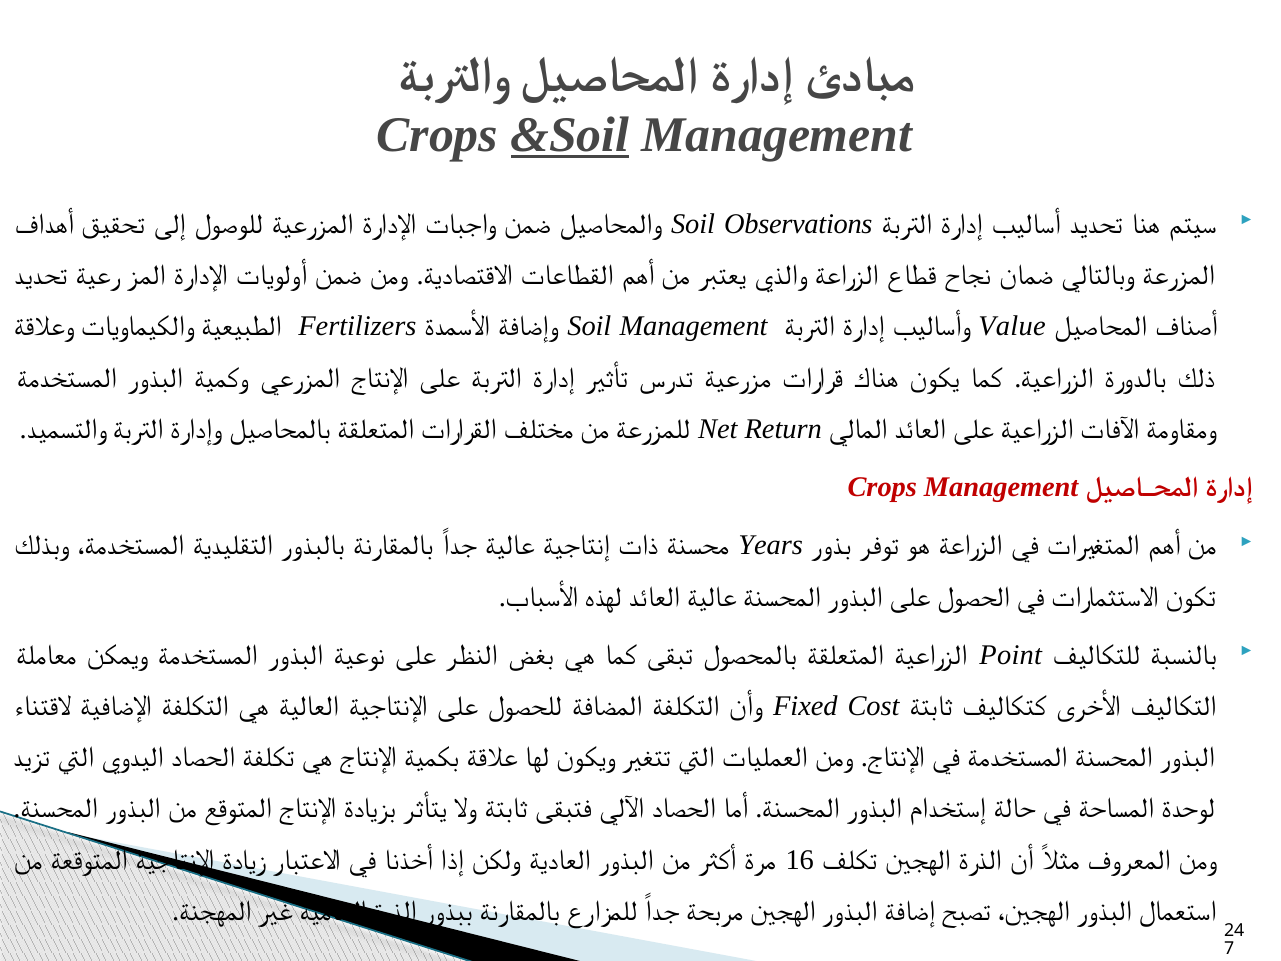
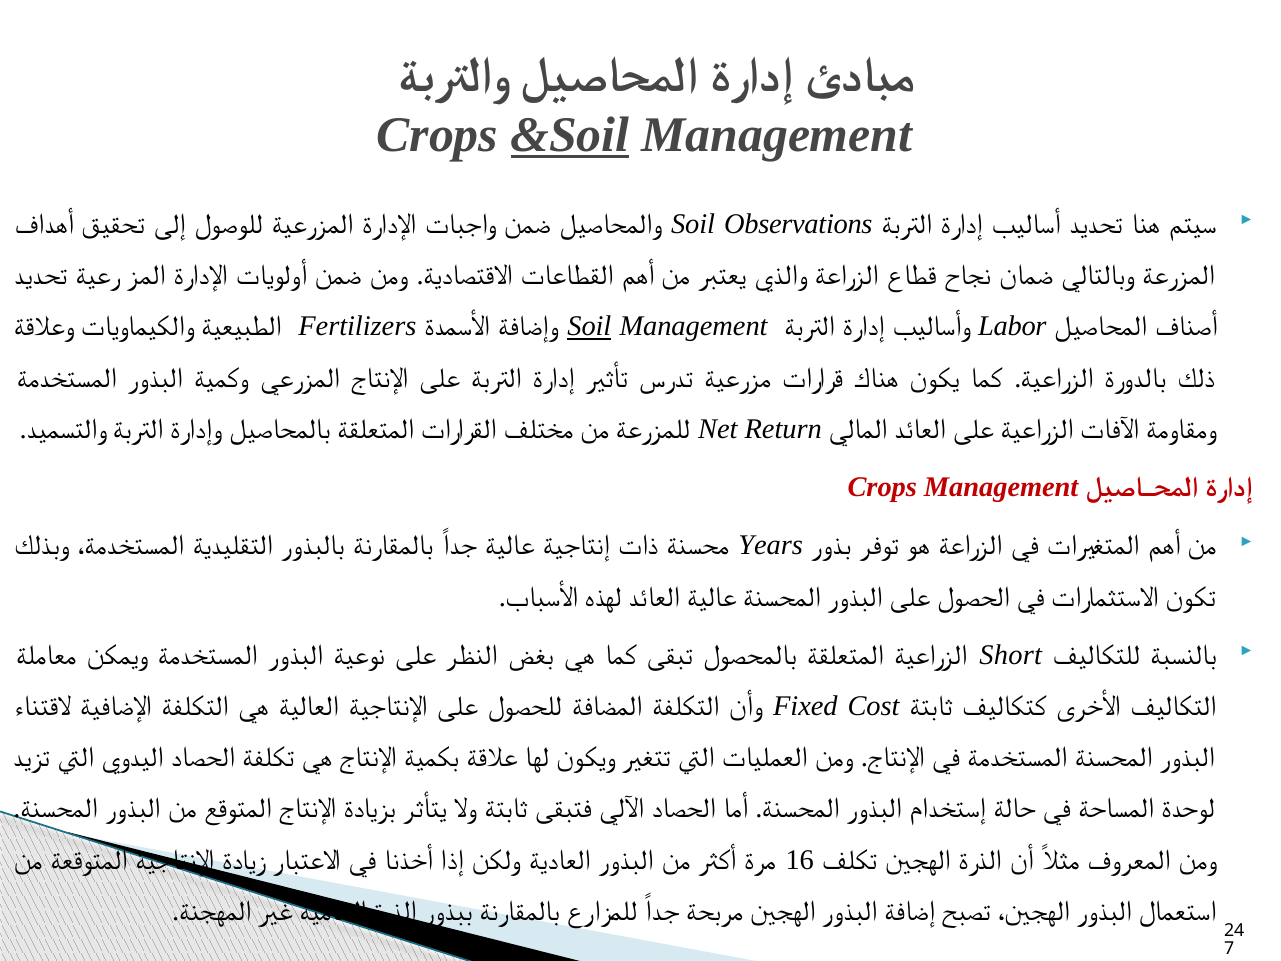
Soil underline: none -> present (589, 326)
Value: Value -> Labor (1012, 326)
Point: Point -> Short (1011, 655)
